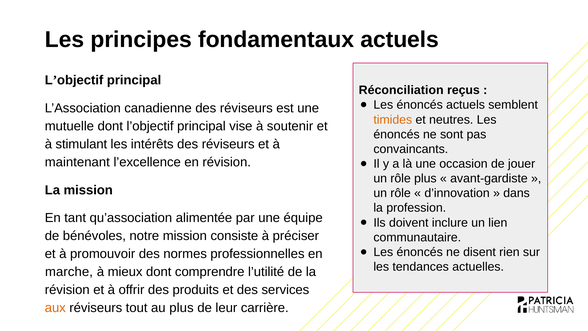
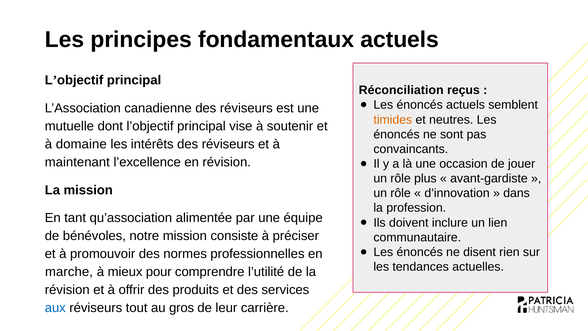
stimulant: stimulant -> domaine (81, 144)
mieux dont: dont -> pour (159, 272)
aux colour: orange -> blue (55, 308)
au plus: plus -> gros (182, 308)
